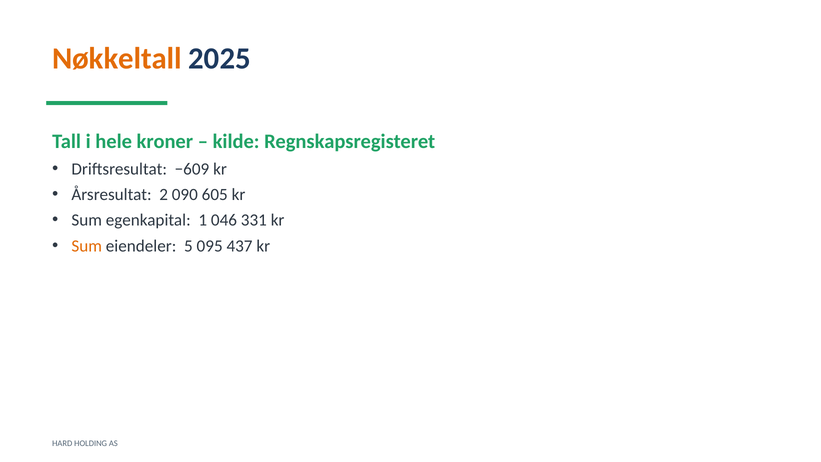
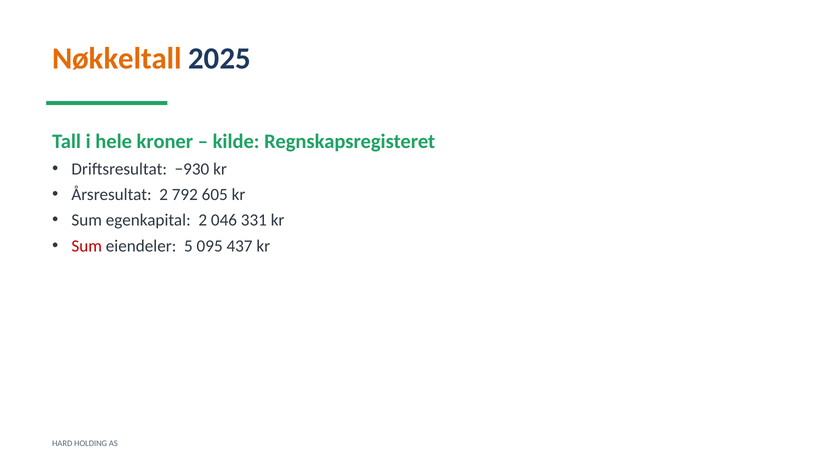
−609: −609 -> −930 (192, 169)
090: 090 -> 792 (185, 194)
egenkapital 1: 1 -> 2 (203, 220)
Sum colour: orange -> red (87, 246)
